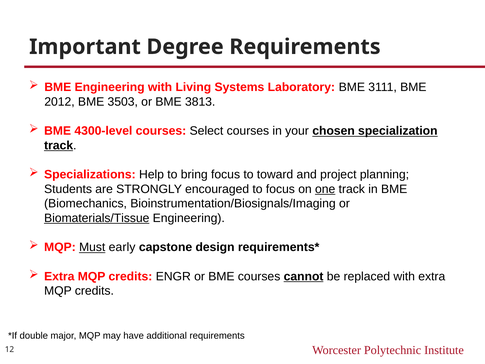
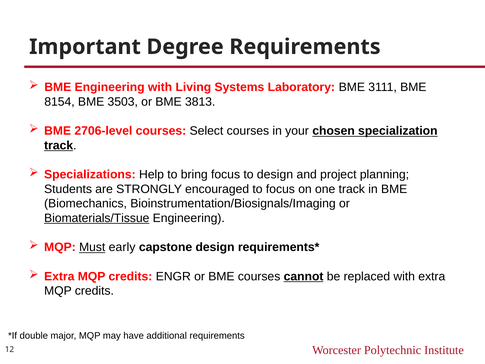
2012: 2012 -> 8154 (59, 102)
4300-level: 4300-level -> 2706-level (103, 131)
to toward: toward -> design (275, 174)
one underline: present -> none (325, 189)
